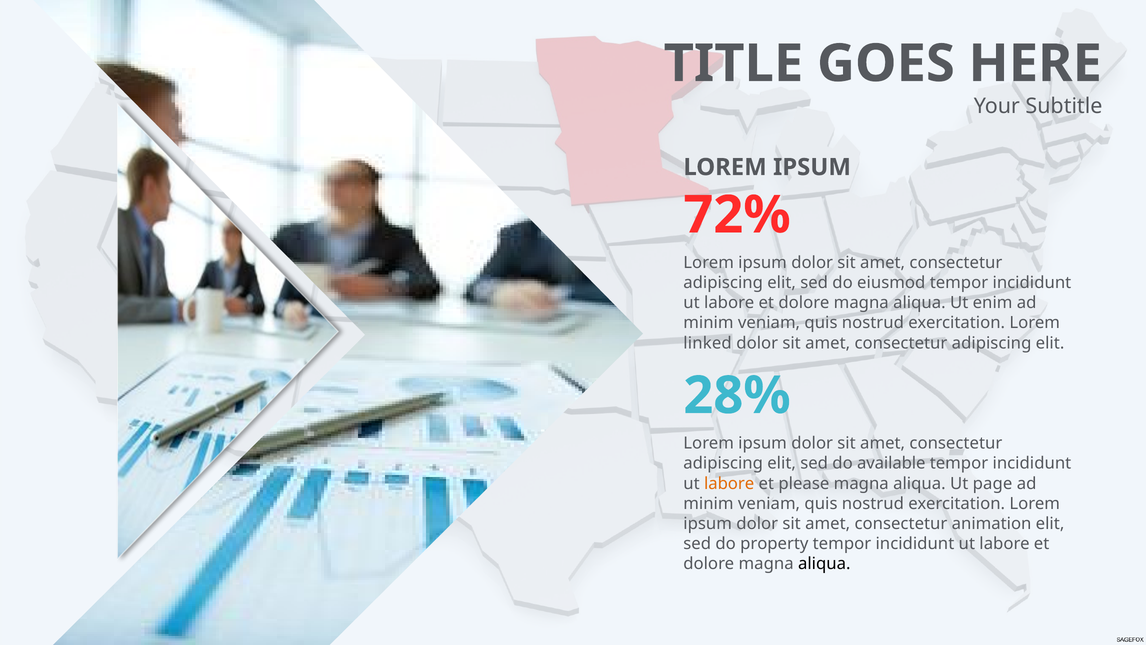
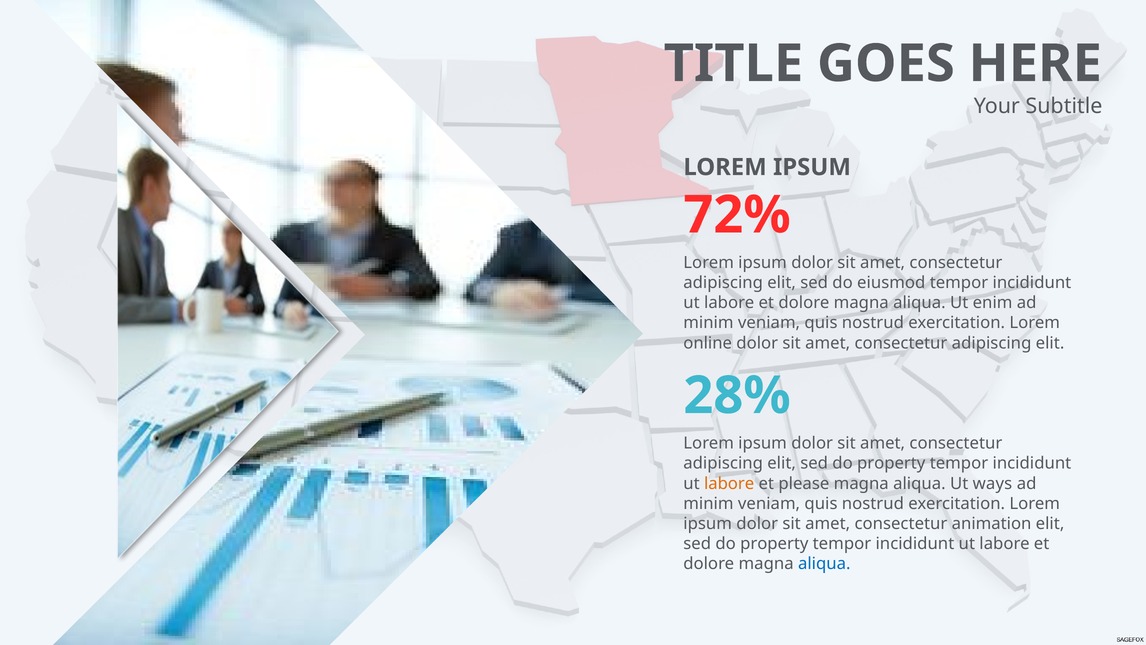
linked: linked -> online (708, 343)
available: available -> property (891, 463)
page: page -> ways (992, 483)
aliqua colour: black -> blue (824, 564)
